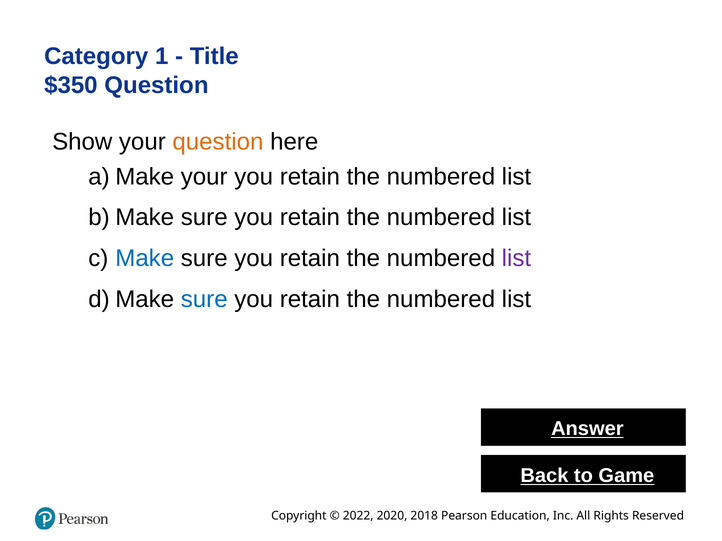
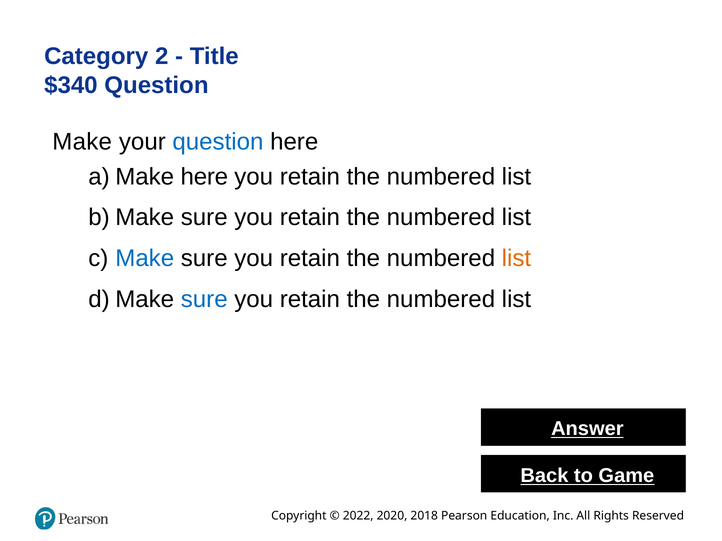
1: 1 -> 2 (162, 56)
$350: $350 -> $340 (71, 85)
Show: Show -> Make (82, 142)
question colour: orange -> blue (218, 142)
your: your -> here (204, 177)
list colour: purple -> orange (516, 259)
